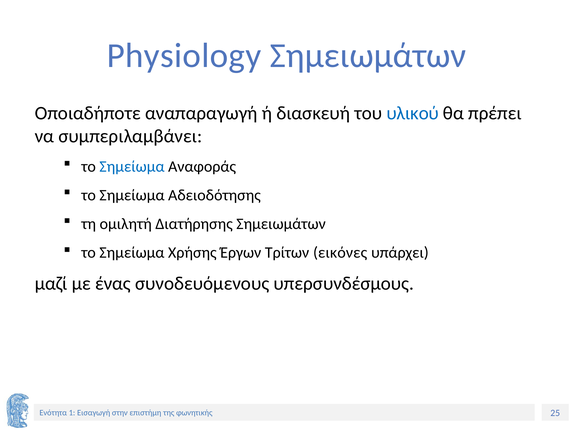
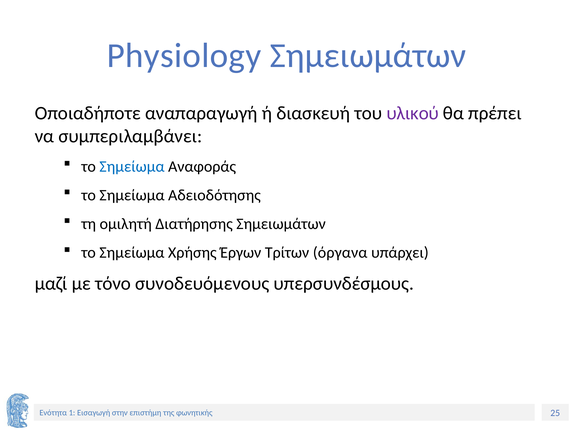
υλικού colour: blue -> purple (413, 113)
εικόνες: εικόνες -> όργανα (340, 253)
ένας: ένας -> τόνο (113, 283)
